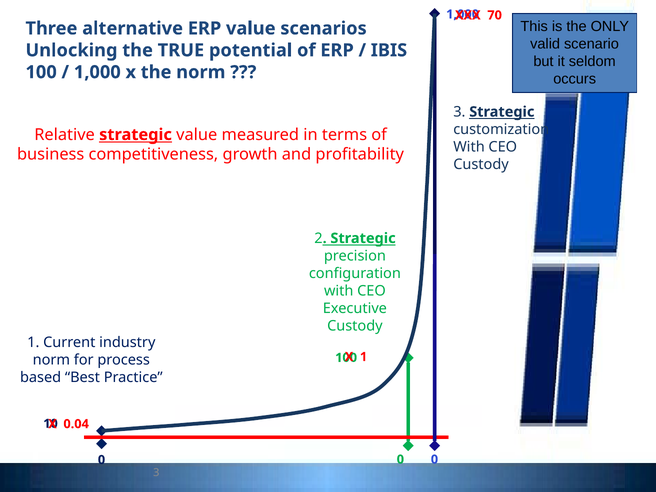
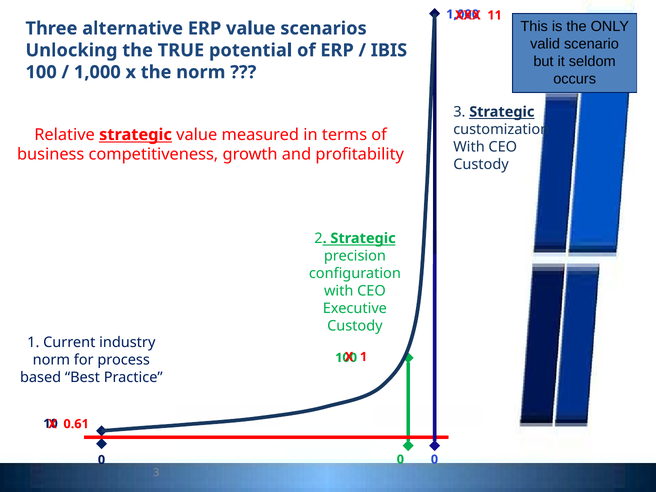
70: 70 -> 11 (495, 15)
0.04: 0.04 -> 0.61 (76, 424)
